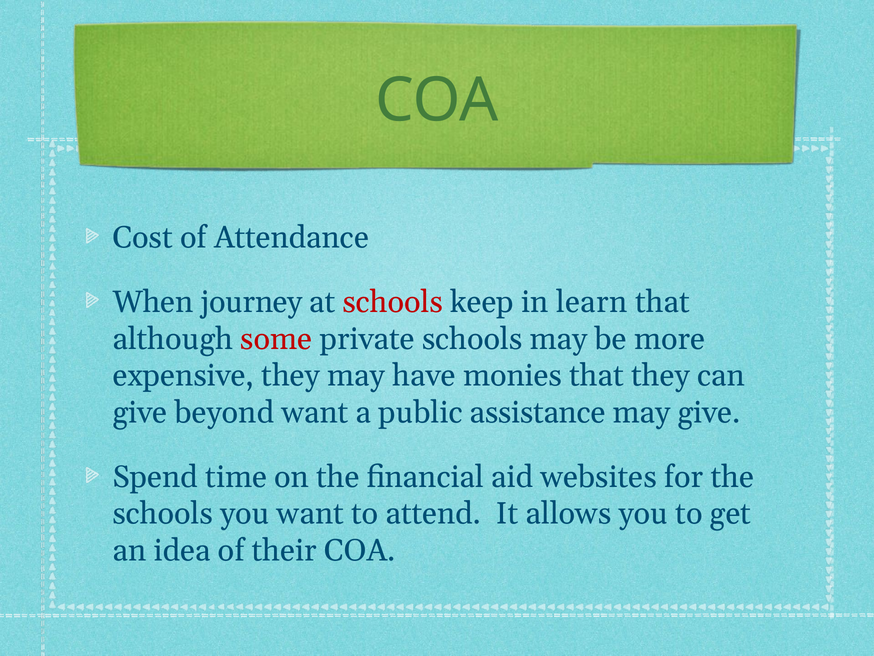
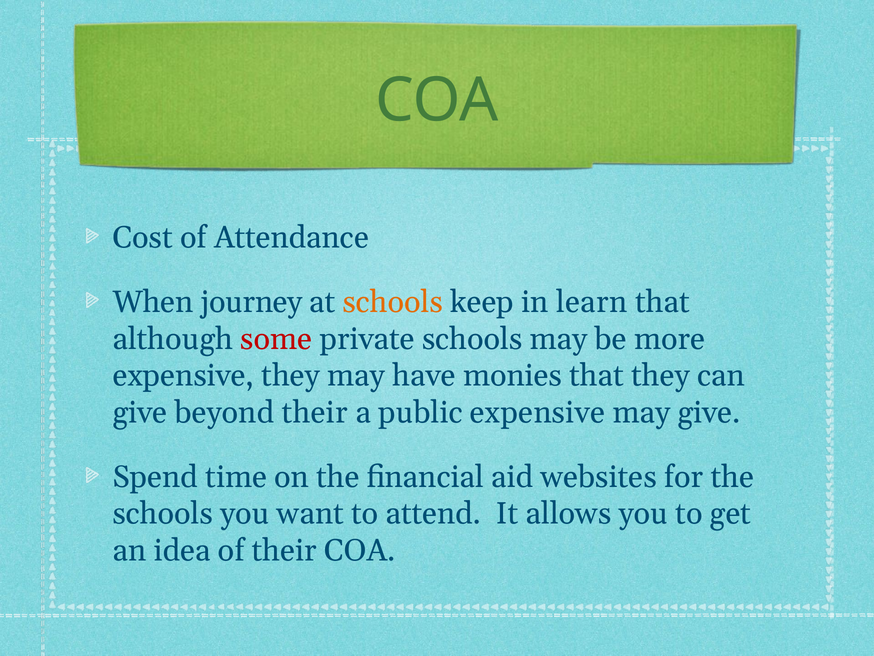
schools colour: red -> orange (393, 302)
beyond want: want -> their (315, 412)
public assistance: assistance -> expensive (537, 412)
